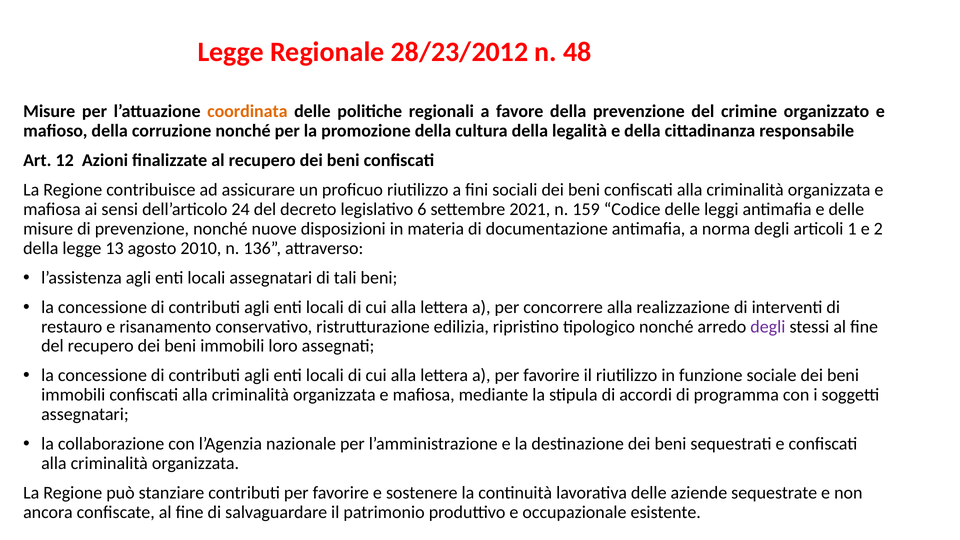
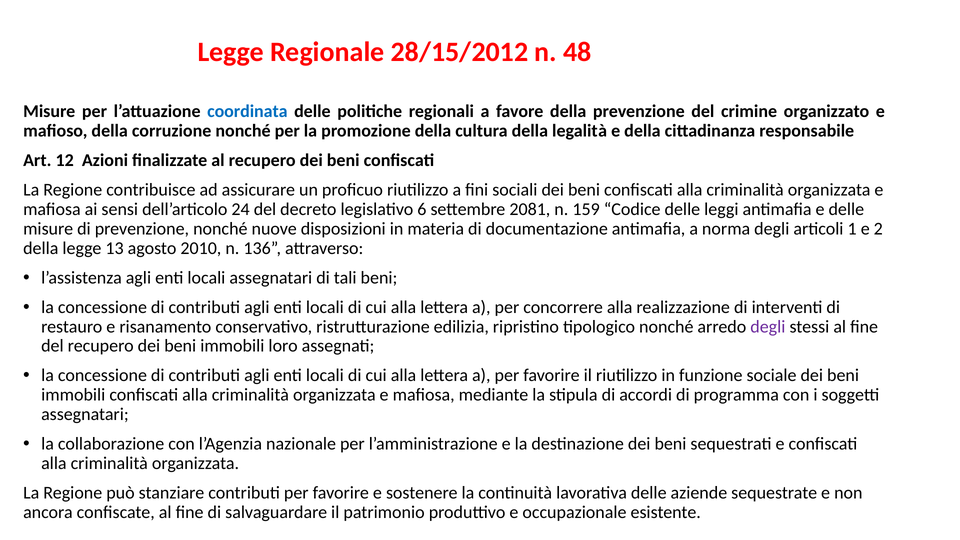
28/23/2012: 28/23/2012 -> 28/15/2012 (459, 52)
coordinata colour: orange -> blue (247, 112)
2021: 2021 -> 2081 (530, 209)
